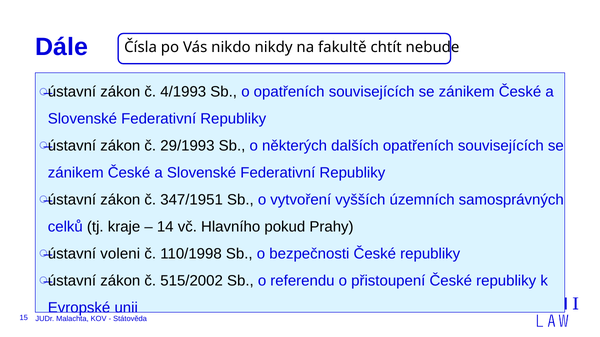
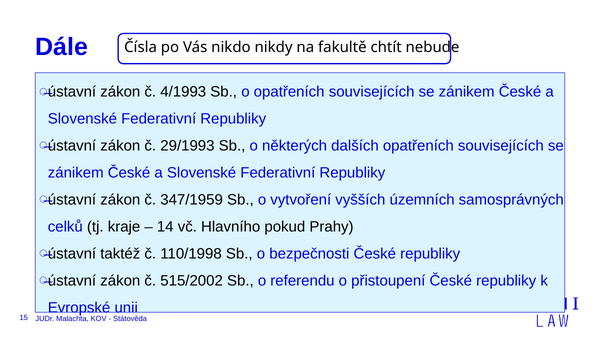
347/1951: 347/1951 -> 347/1959 (192, 200)
voleni: voleni -> taktéž (120, 254)
